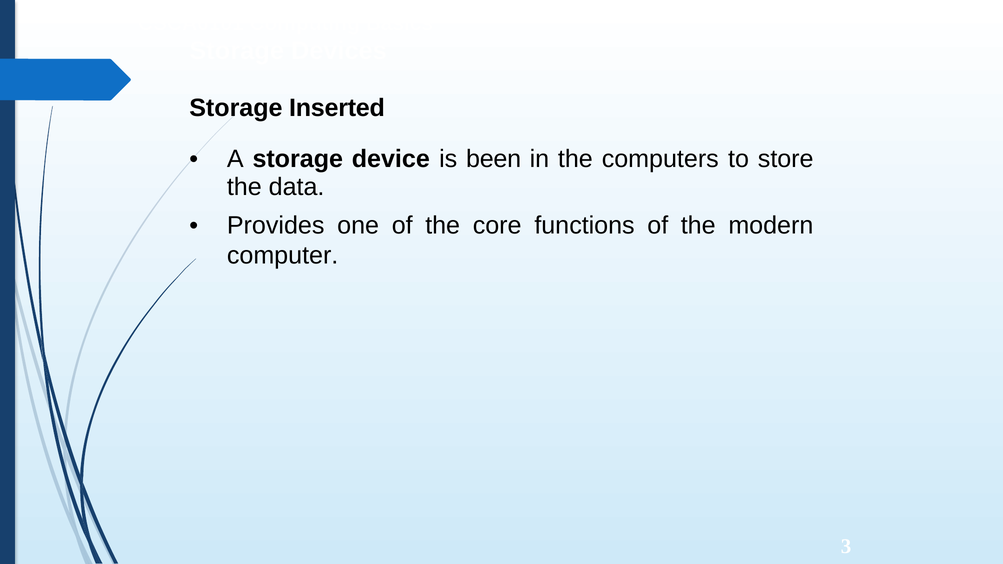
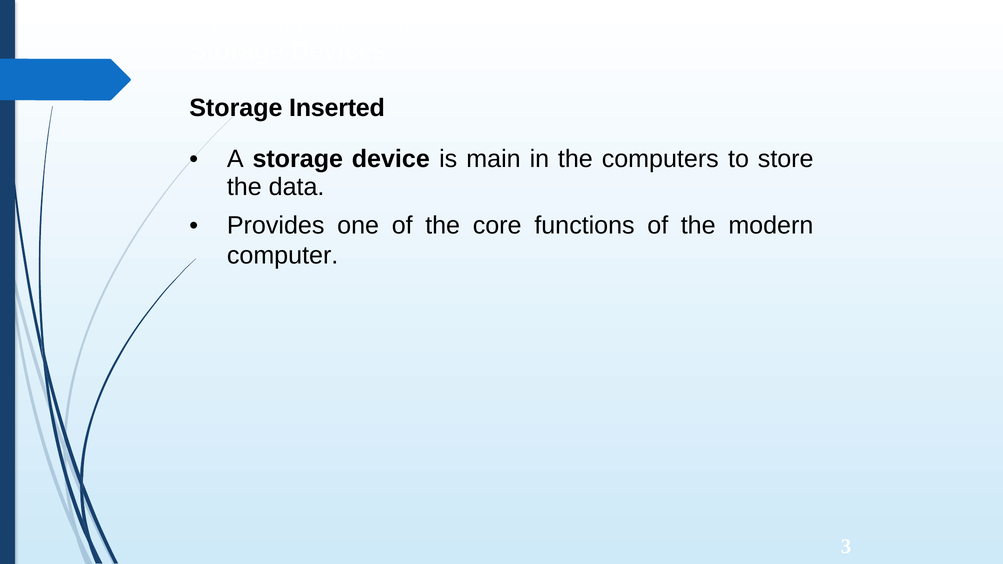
been: been -> main (493, 159)
